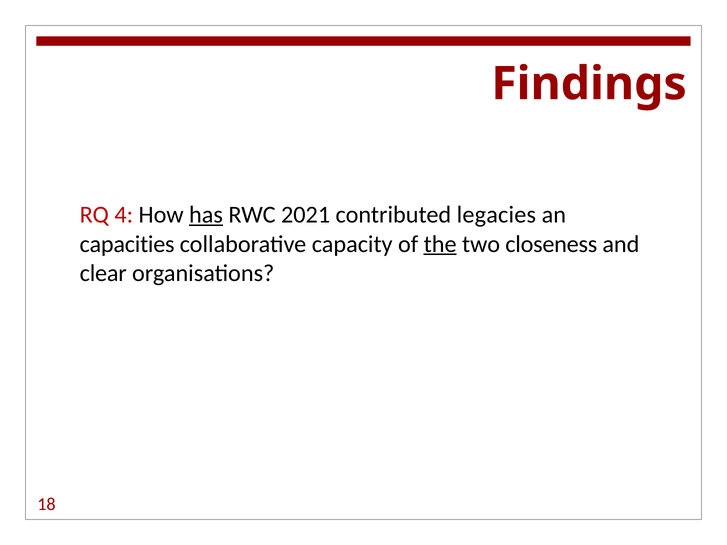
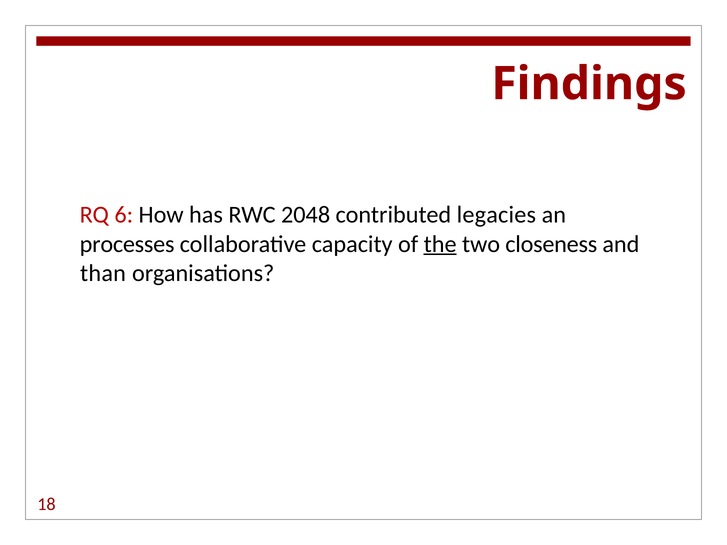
4: 4 -> 6 (124, 215)
has underline: present -> none (206, 215)
2021: 2021 -> 2048 (306, 215)
capacities: capacities -> processes (127, 244)
clear: clear -> than (103, 273)
